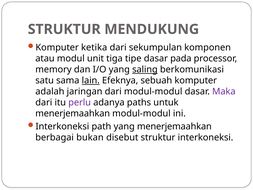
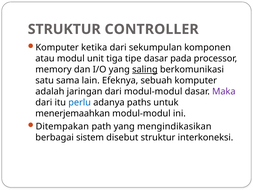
MENDUKUNG: MENDUKUNG -> CONTROLLER (152, 29)
lain underline: present -> none (91, 80)
perlu colour: purple -> blue (80, 102)
Interkoneksi: Interkoneksi -> Ditempakan (62, 126)
yang menerjemaahkan: menerjemaahkan -> mengindikasikan (174, 126)
bukan: bukan -> sistem (90, 137)
